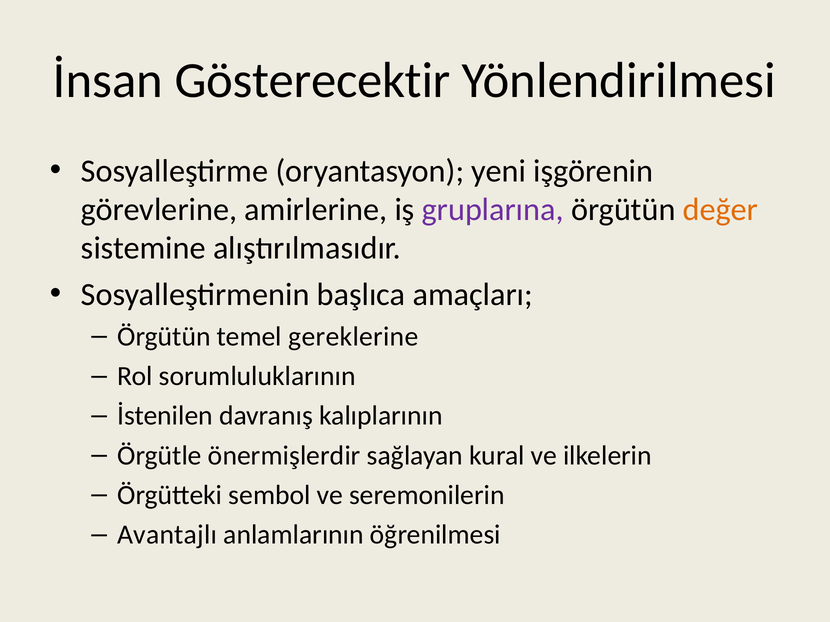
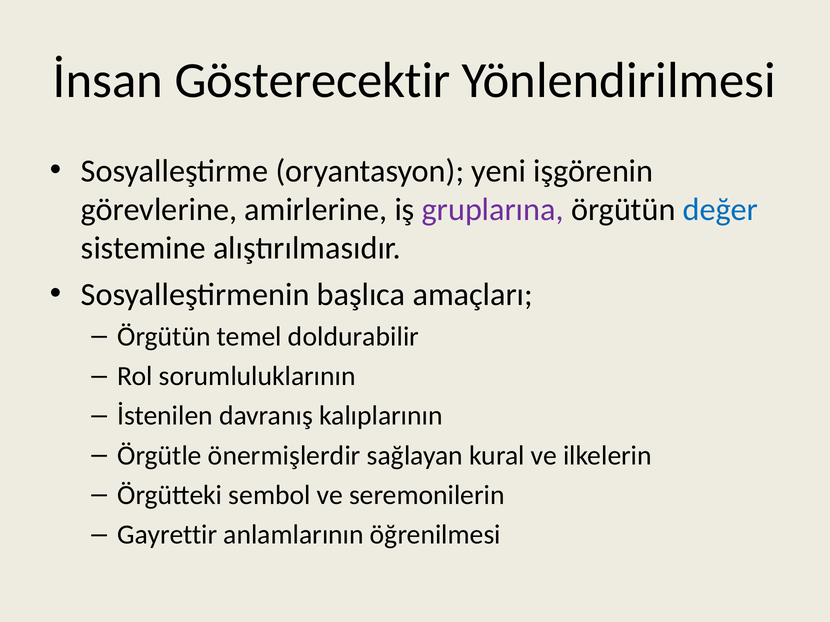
değer colour: orange -> blue (720, 210)
gereklerine: gereklerine -> doldurabilir (354, 337)
Avantajlı: Avantajlı -> Gayrettir (167, 535)
